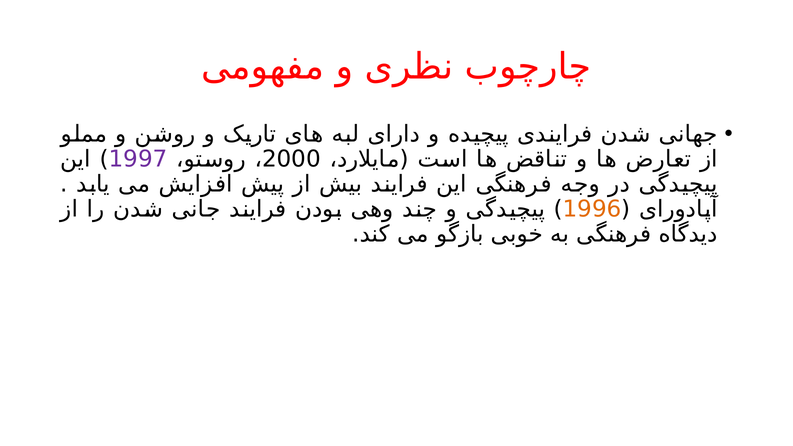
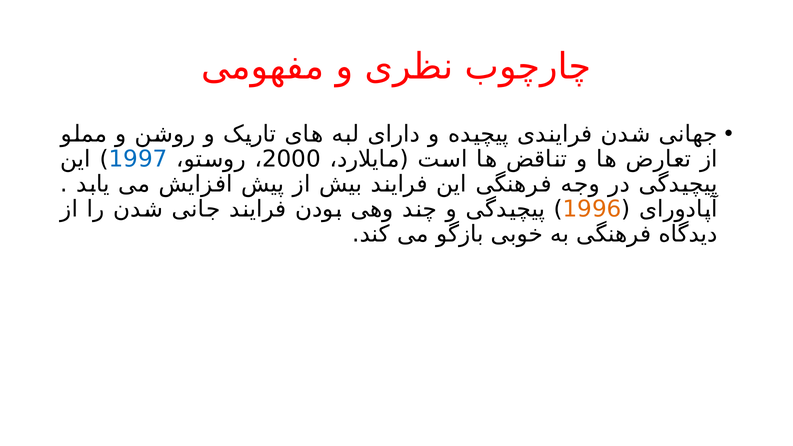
1997 colour: purple -> blue (138, 159)
